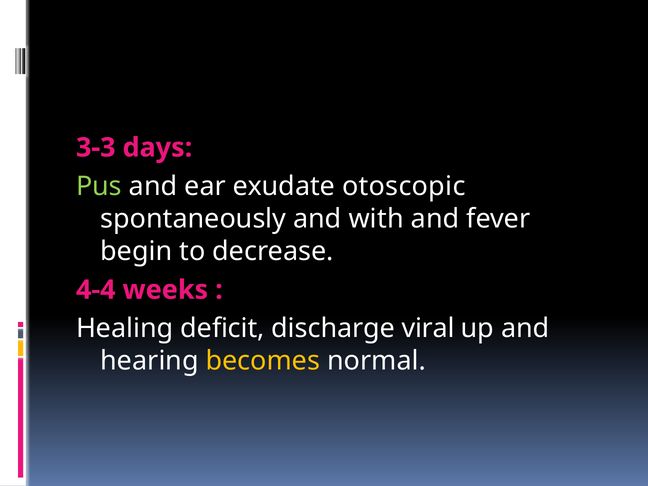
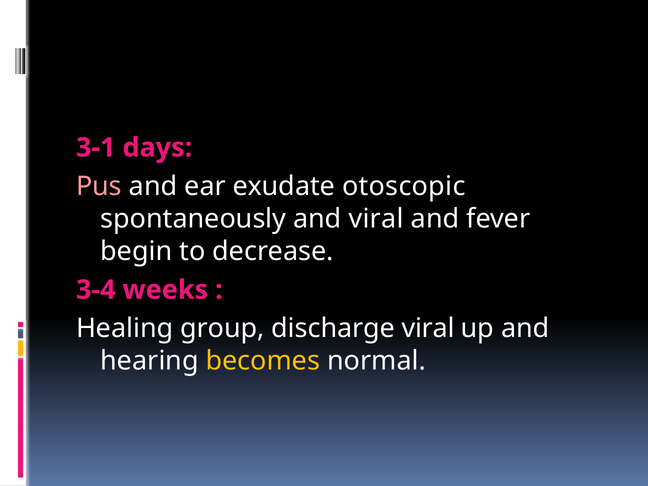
3-3: 3-3 -> 3-1 (96, 148)
Pus colour: light green -> pink (99, 186)
and with: with -> viral (376, 219)
4-4: 4-4 -> 3-4 (96, 290)
deficit: deficit -> group (222, 329)
